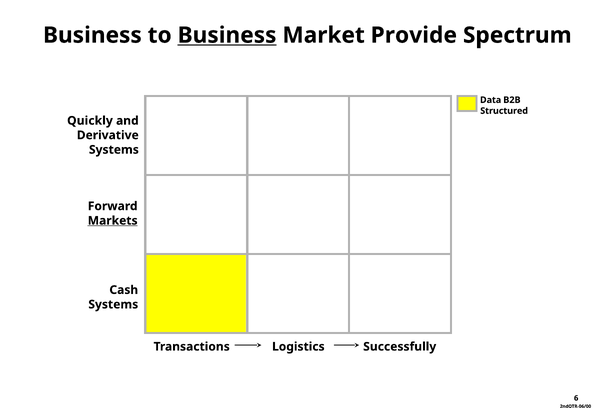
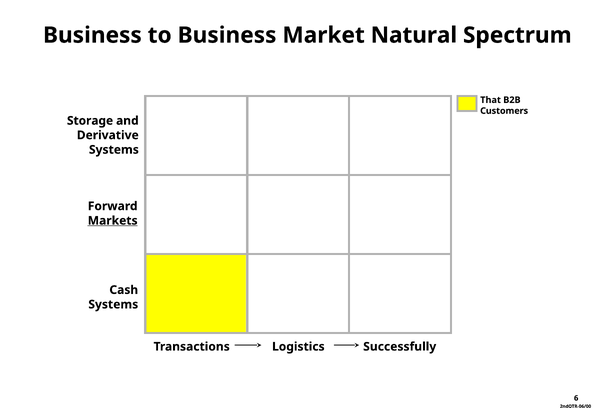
Business underline: present -> none (227, 35)
Provide: Provide -> Natural (414, 35)
Data: Data -> That (491, 100)
Structured: Structured -> Customers (504, 111)
Quickly: Quickly -> Storage (90, 121)
